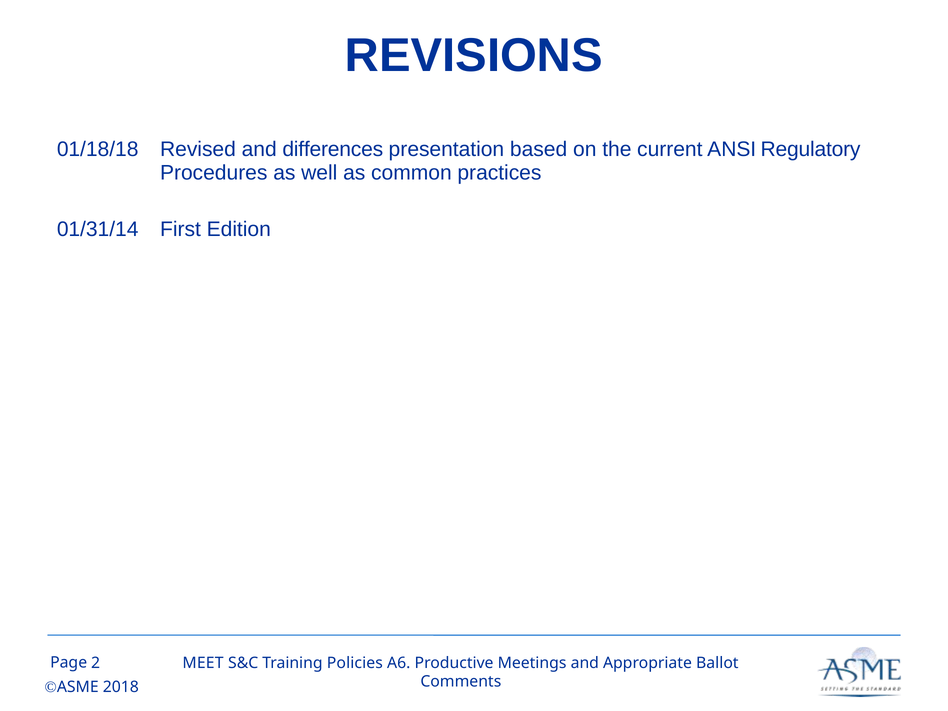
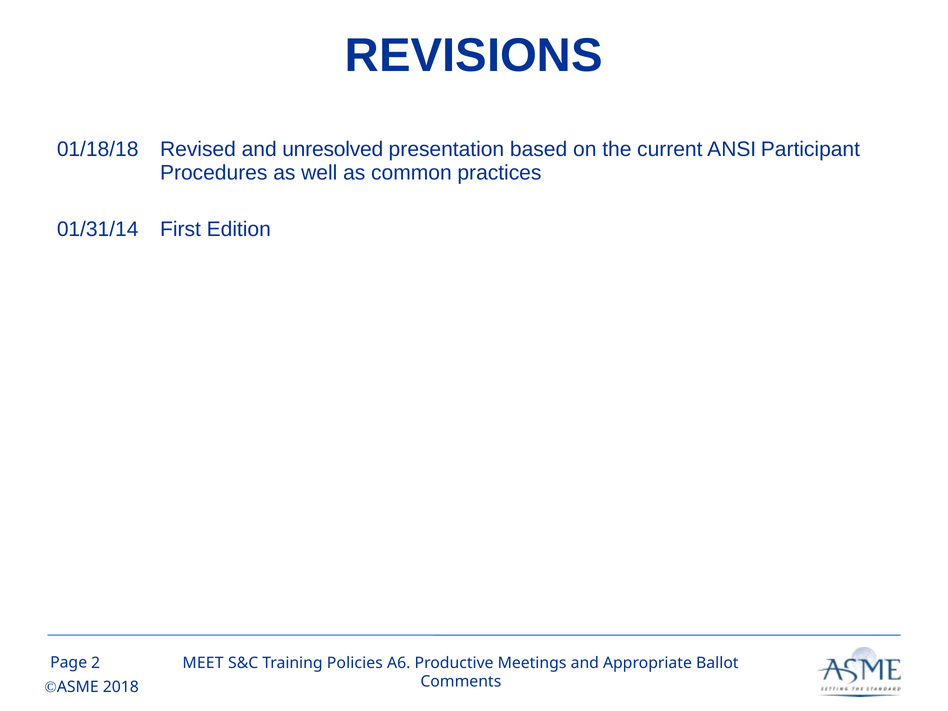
differences: differences -> unresolved (333, 149)
Regulatory: Regulatory -> Participant (810, 149)
